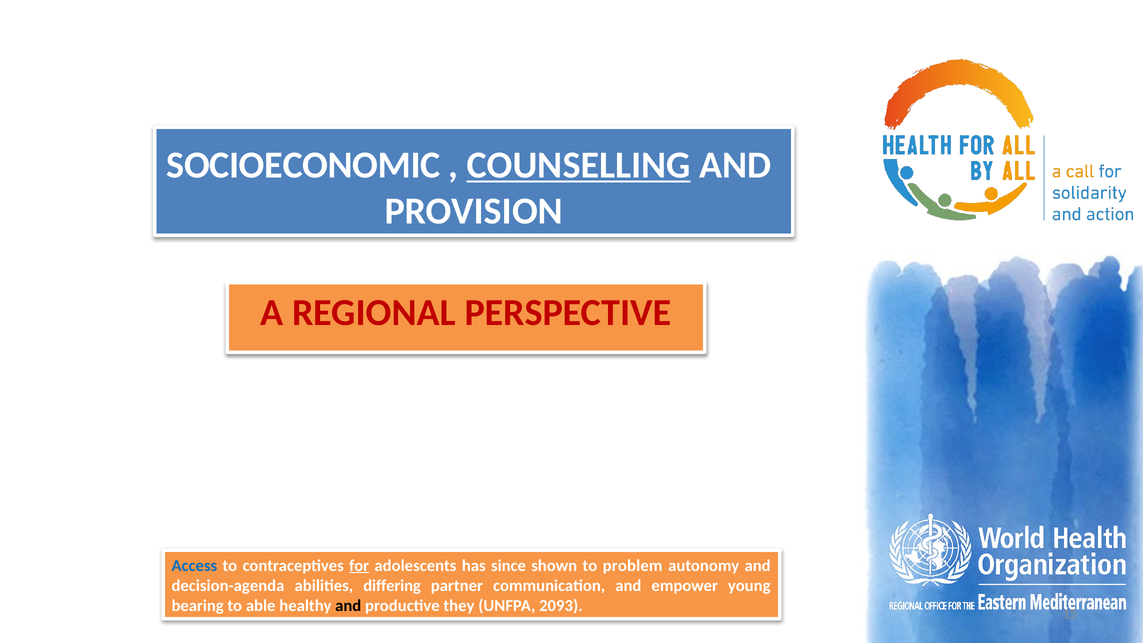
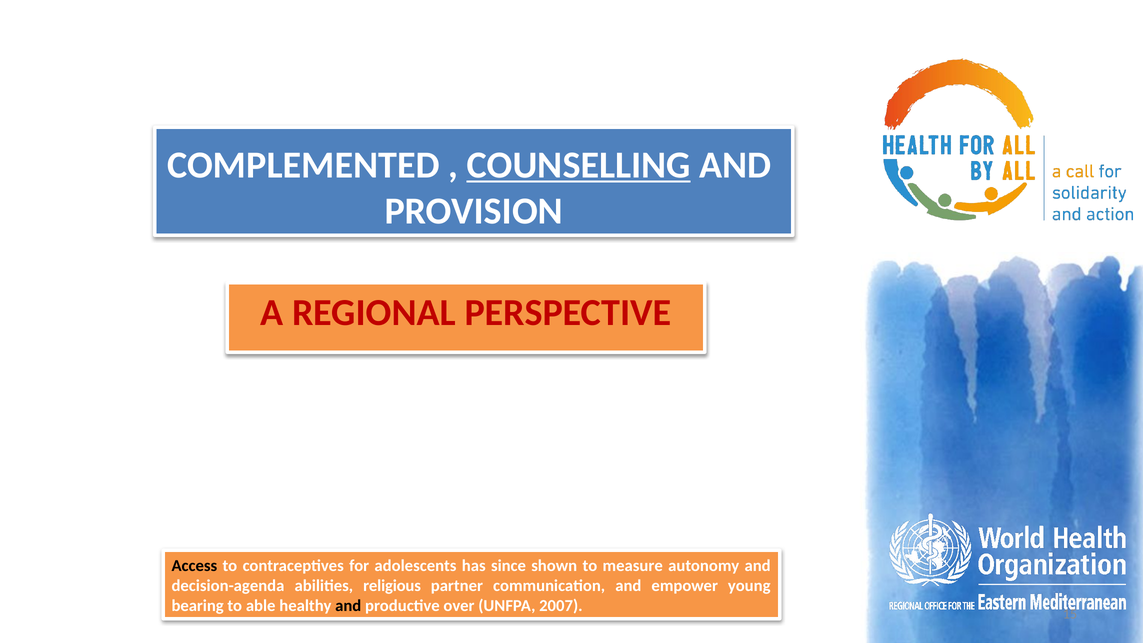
SOCIOECONOMIC: SOCIOECONOMIC -> COMPLEMENTED (303, 165)
Access colour: blue -> black (194, 565)
for underline: present -> none (359, 565)
problem: problem -> measure (633, 565)
differing: differing -> religious (392, 585)
they: they -> over (459, 605)
2093: 2093 -> 2007 (561, 605)
